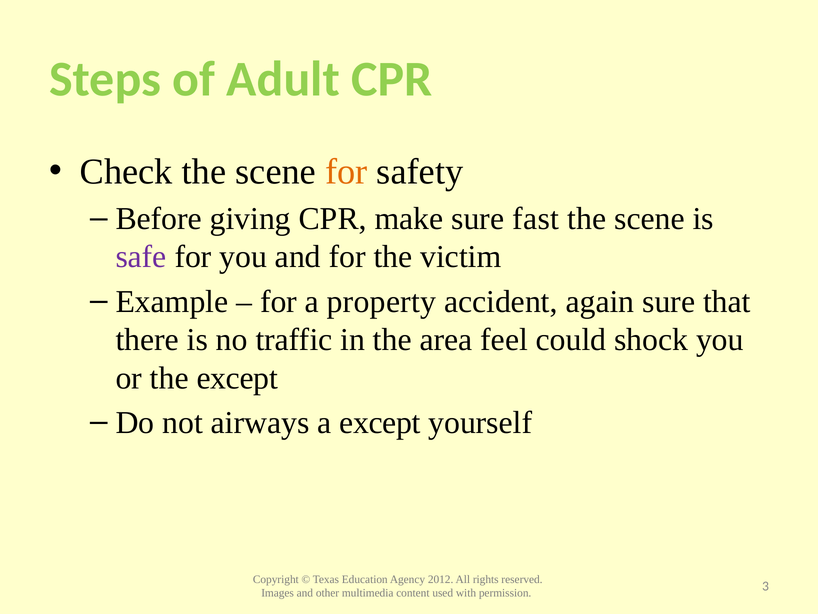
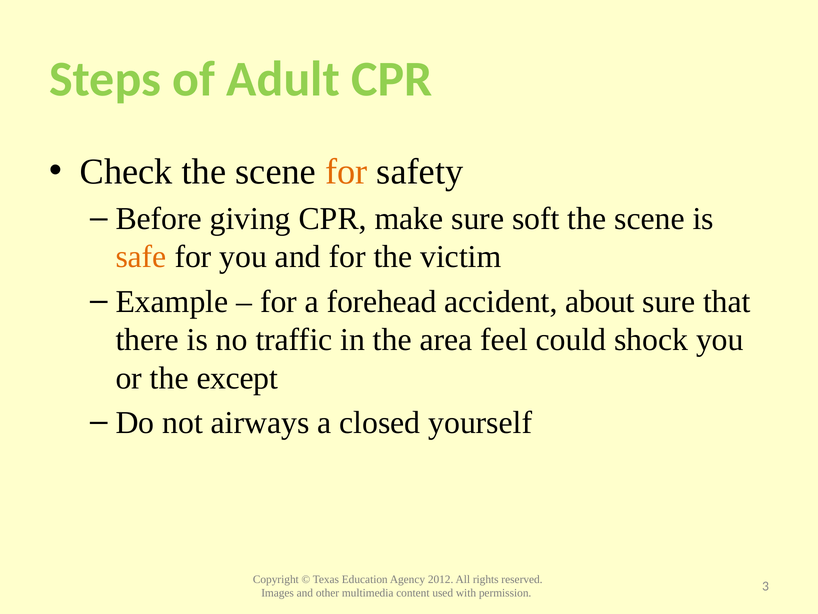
fast: fast -> soft (536, 219)
safe colour: purple -> orange (141, 257)
property: property -> forehead (382, 301)
again: again -> about (600, 301)
a except: except -> closed (380, 422)
